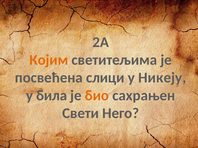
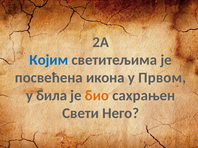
Којим colour: orange -> blue (49, 60)
слици: слици -> иконa (105, 78)
Никеју: Никеју -> Првом (162, 78)
